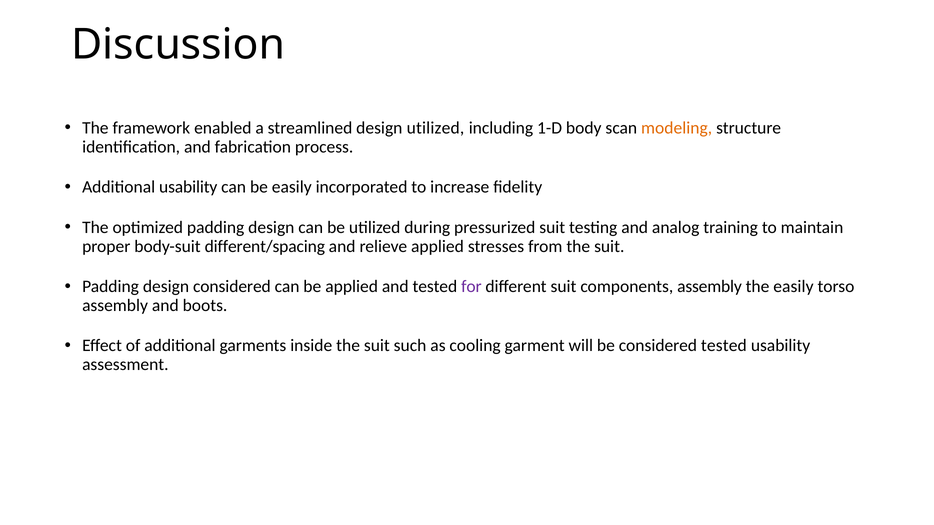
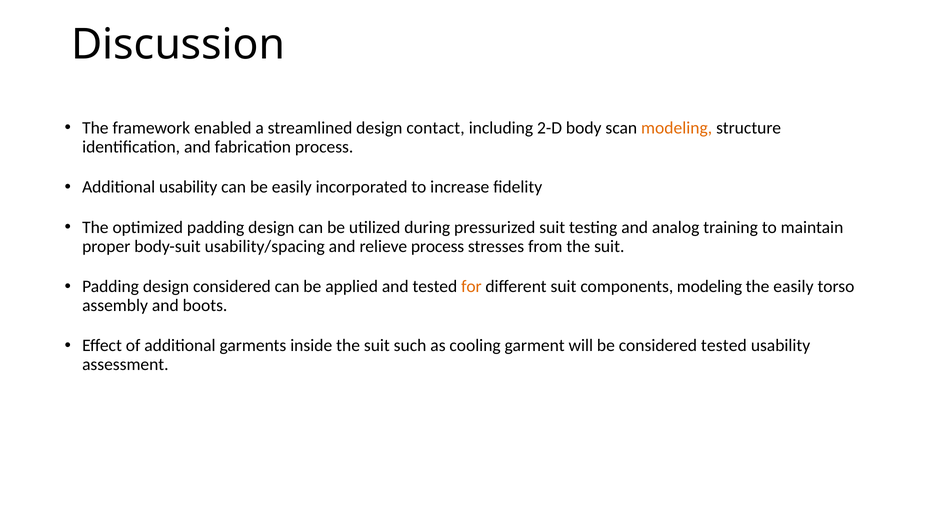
design utilized: utilized -> contact (436, 128)
1-D: 1-D -> 2-D (550, 128)
different/spacing: different/spacing -> usability/spacing (265, 246)
relieve applied: applied -> process (438, 246)
for colour: purple -> orange (471, 287)
components assembly: assembly -> modeling (710, 287)
